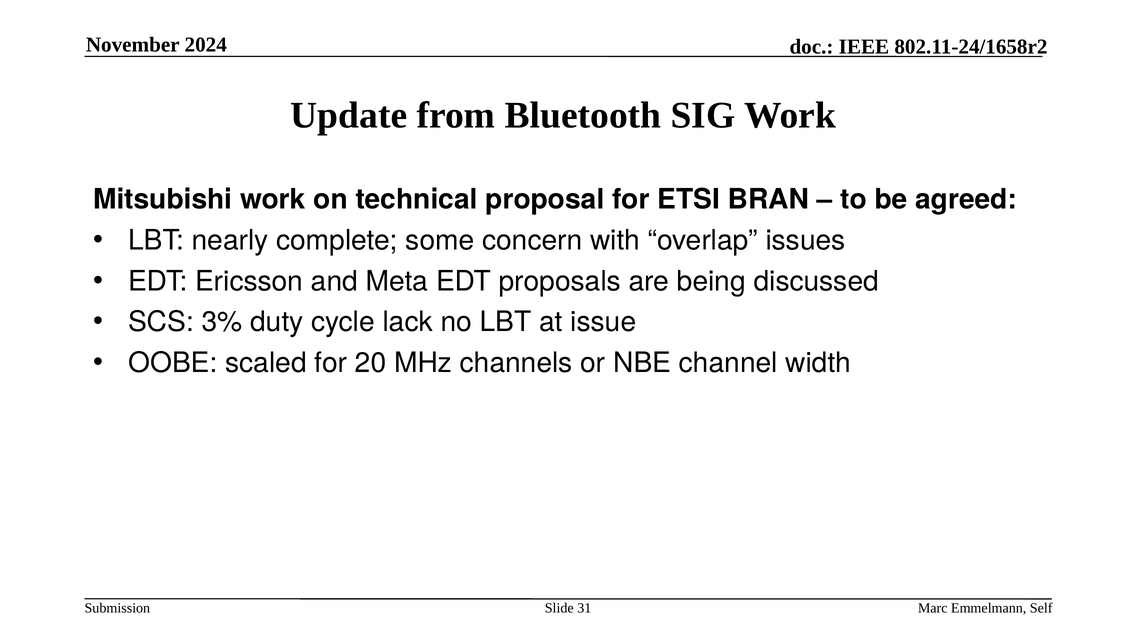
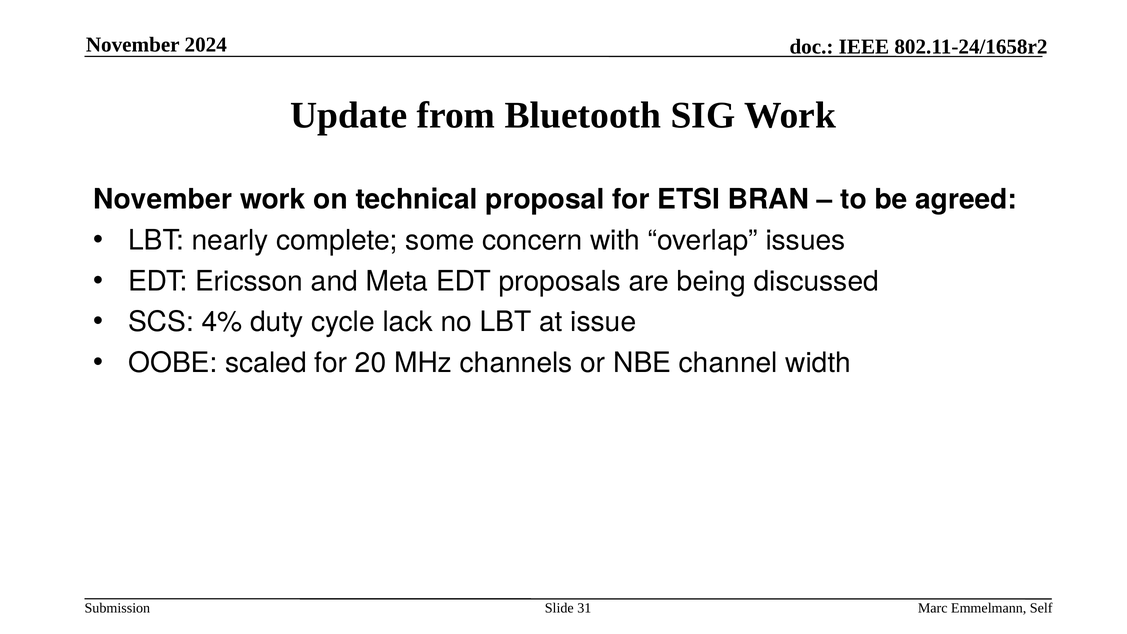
Mitsubishi: Mitsubishi -> November (163, 200)
3%: 3% -> 4% (222, 322)
